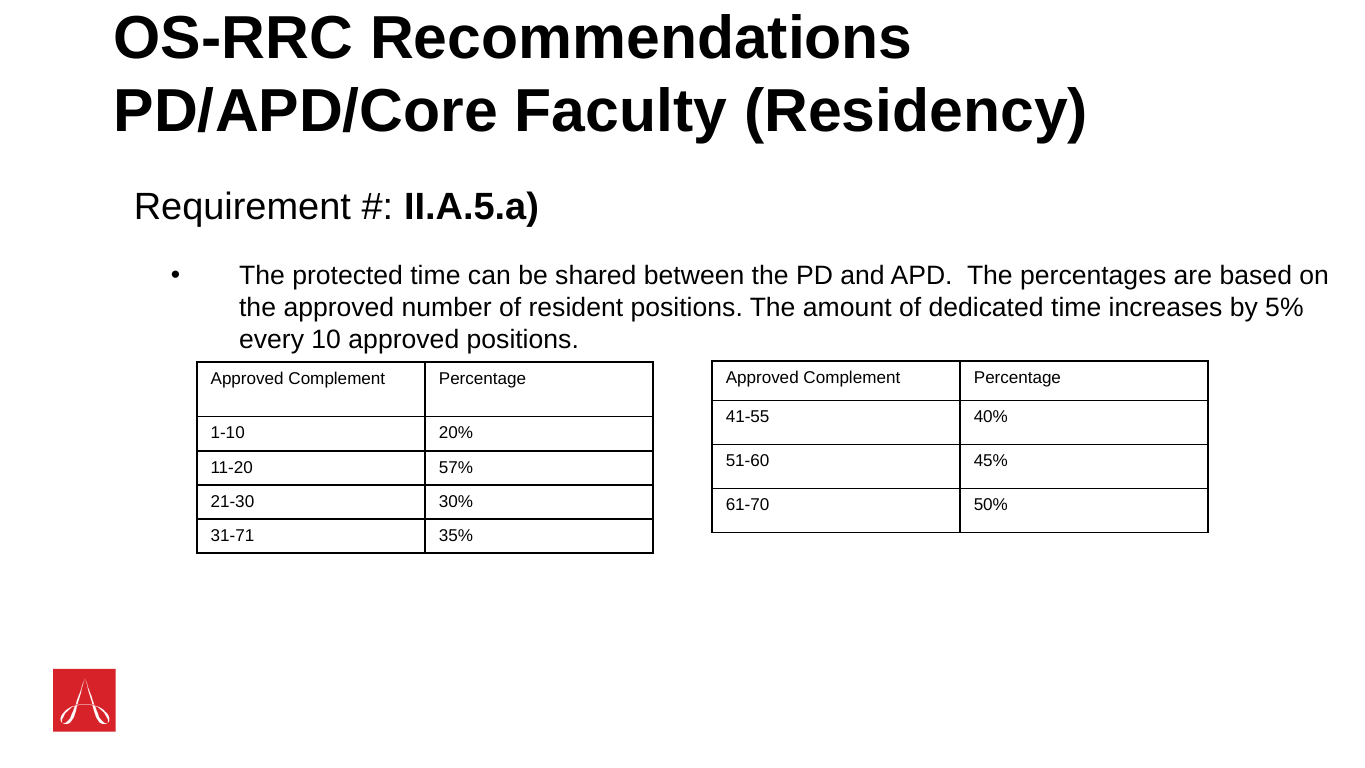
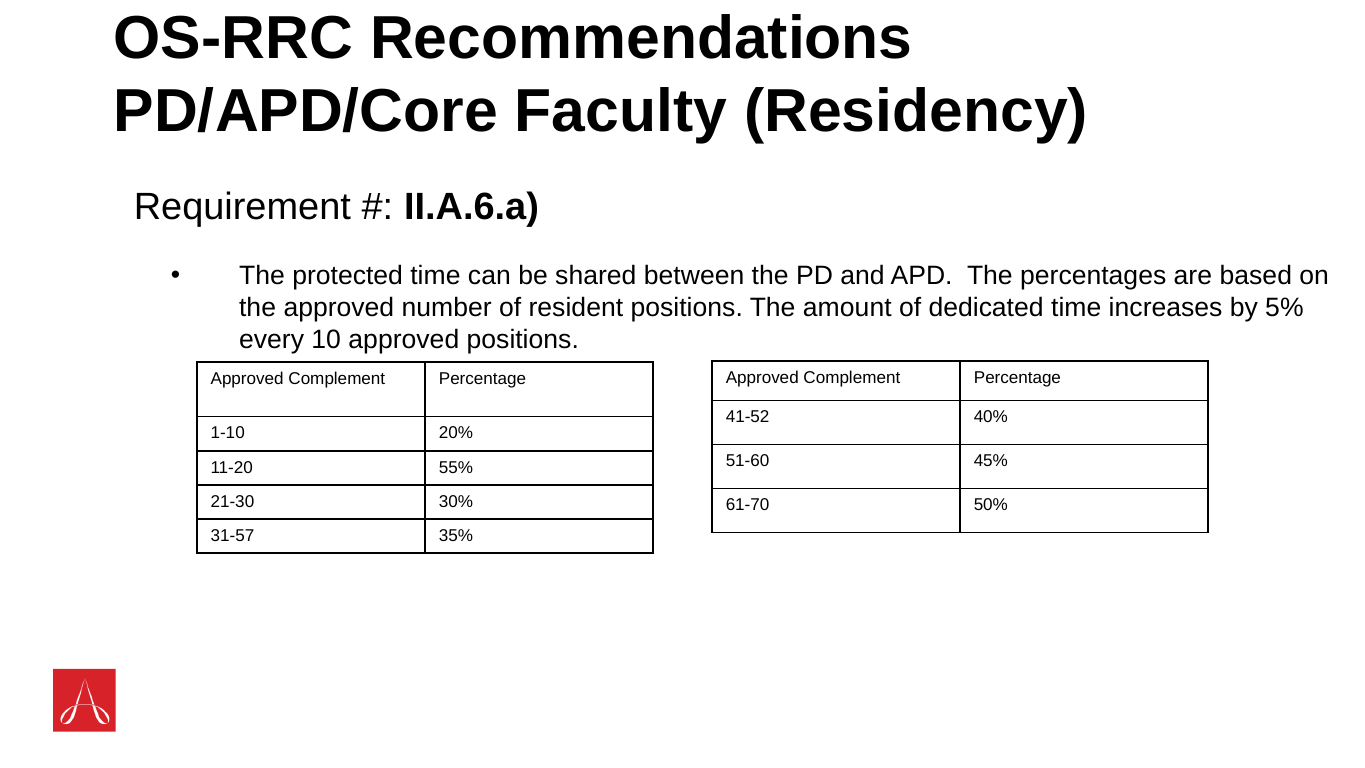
II.A.5.a: II.A.5.a -> II.A.6.a (472, 207)
41-55: 41-55 -> 41-52 (748, 417)
57%: 57% -> 55% (456, 467)
31-71: 31-71 -> 31-57 (232, 536)
